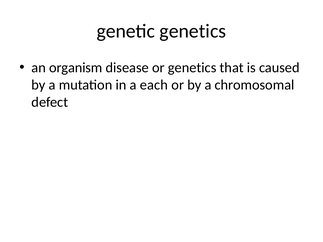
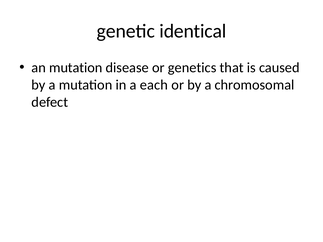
genetic genetics: genetics -> identical (193, 31)
an organism: organism -> mutation (76, 68)
